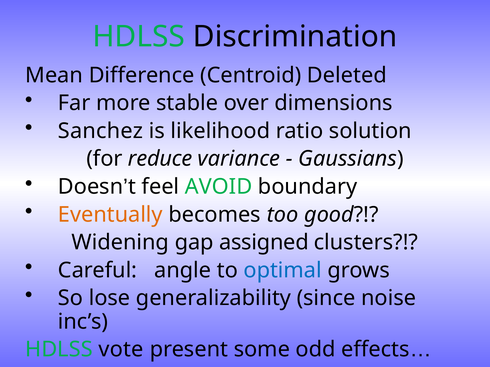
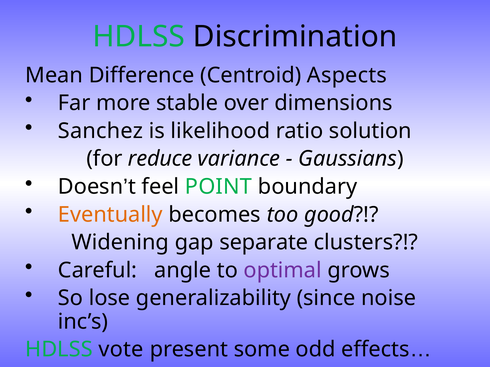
Deleted: Deleted -> Aspects (347, 75)
AVOID: AVOID -> POINT (219, 187)
assigned: assigned -> separate (264, 243)
optimal colour: blue -> purple (283, 271)
